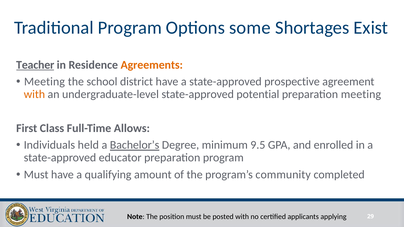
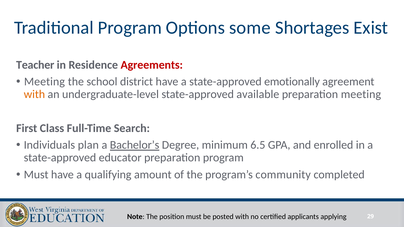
Teacher underline: present -> none (35, 65)
Agreements colour: orange -> red (152, 65)
prospective: prospective -> emotionally (292, 82)
potential: potential -> available (258, 95)
Allows: Allows -> Search (132, 128)
held: held -> plan (88, 145)
9.5: 9.5 -> 6.5 (258, 145)
